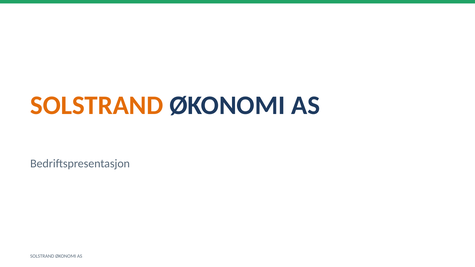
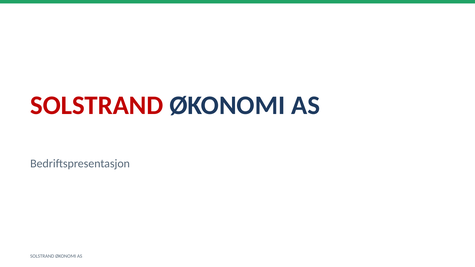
SOLSTRAND colour: orange -> red (97, 105)
